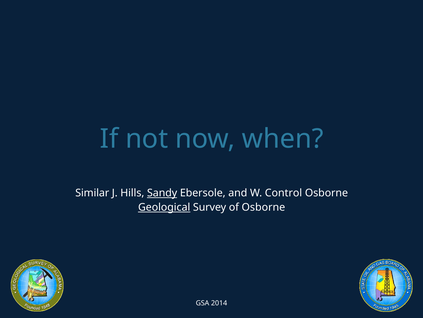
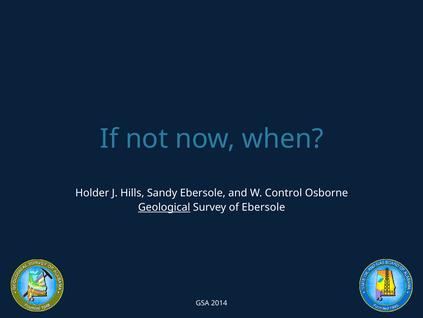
Similar: Similar -> Holder (92, 193)
Sandy underline: present -> none (162, 193)
of Osborne: Osborne -> Ebersole (263, 207)
